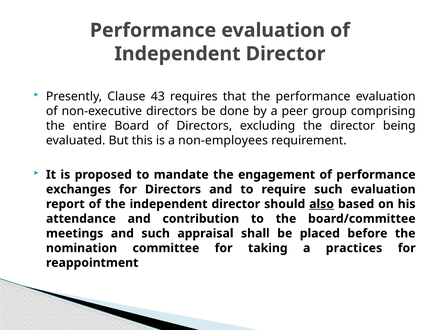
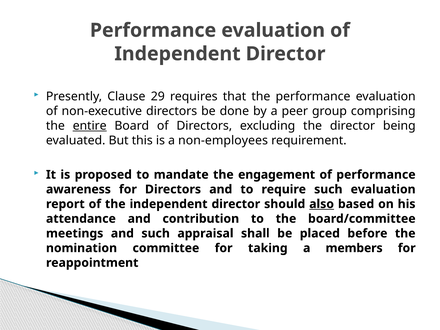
43: 43 -> 29 (158, 96)
entire underline: none -> present (90, 126)
exchanges: exchanges -> awareness (78, 189)
practices: practices -> members (354, 248)
